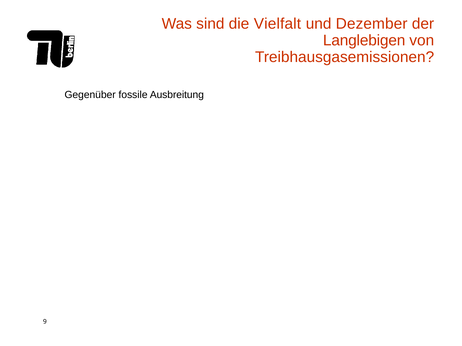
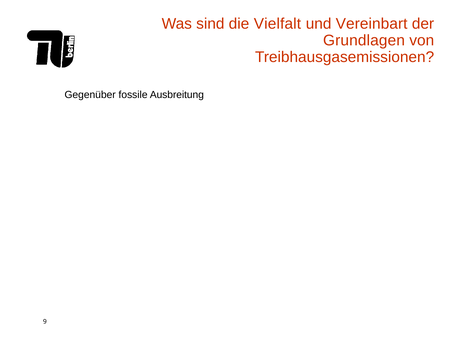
Dezember: Dezember -> Vereinbart (372, 24)
Langlebigen: Langlebigen -> Grundlagen (364, 40)
